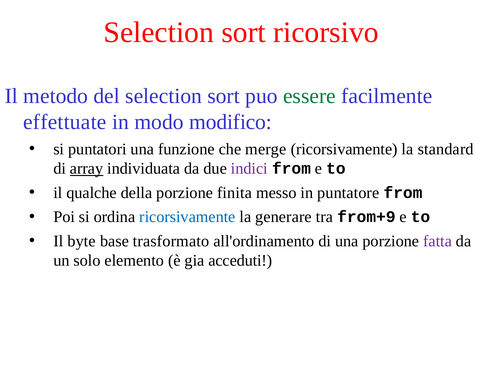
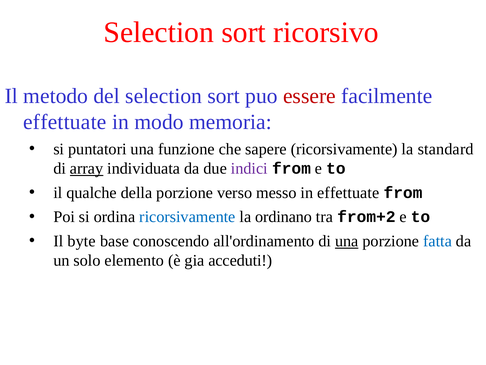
essere colour: green -> red (309, 96)
modifico: modifico -> memoria (230, 122)
merge: merge -> sapere (266, 149)
finita: finita -> verso (235, 192)
in puntatore: puntatore -> effettuate (348, 192)
generare: generare -> ordinano (284, 217)
from+9: from+9 -> from+2 (366, 217)
trasformato: trasformato -> conoscendo (171, 241)
una underline: none -> present (347, 241)
fatta colour: purple -> blue (438, 241)
